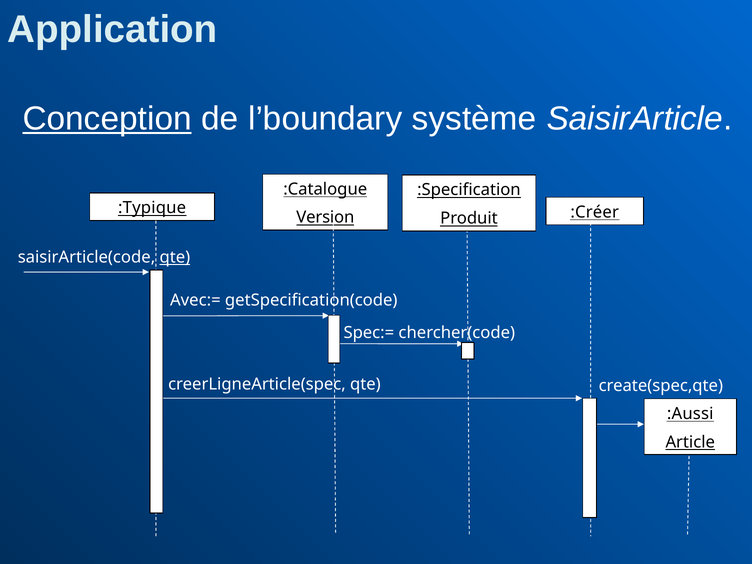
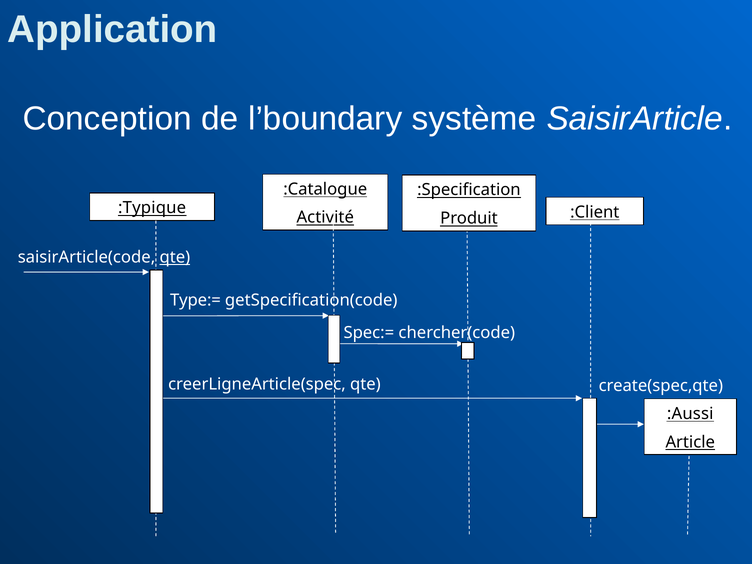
Conception underline: present -> none (107, 119)
Version: Version -> Activité (325, 217)
:Créer: :Créer -> :Client (595, 212)
Avec:=: Avec:= -> Type:= (195, 300)
